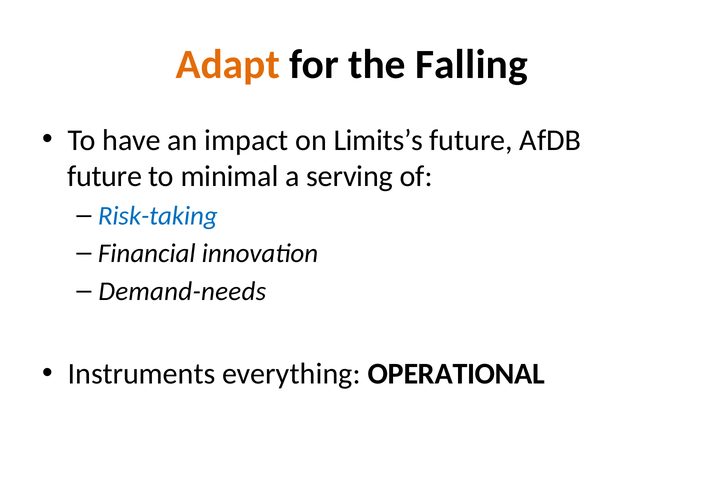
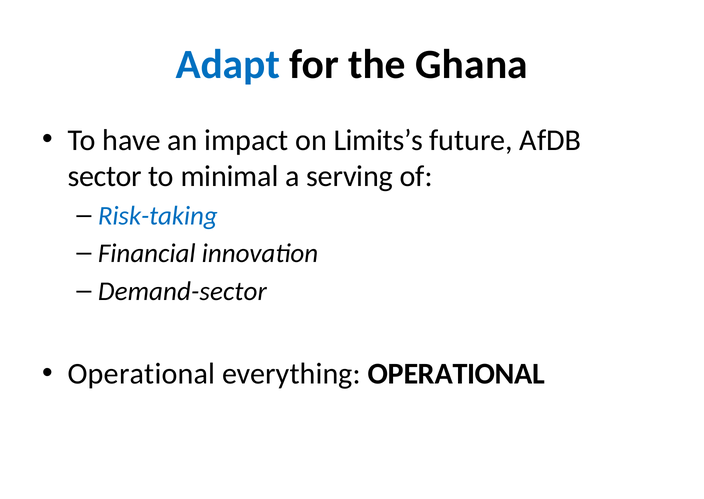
Adapt colour: orange -> blue (228, 64)
Falling: Falling -> Ghana (472, 64)
future: future -> sector (105, 176)
Demand-needs: Demand-needs -> Demand-sector (182, 291)
Instruments: Instruments -> Operational (141, 374)
